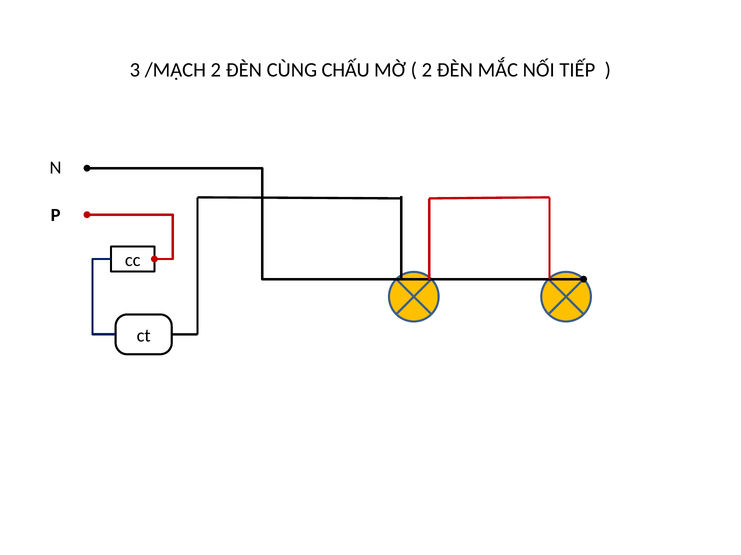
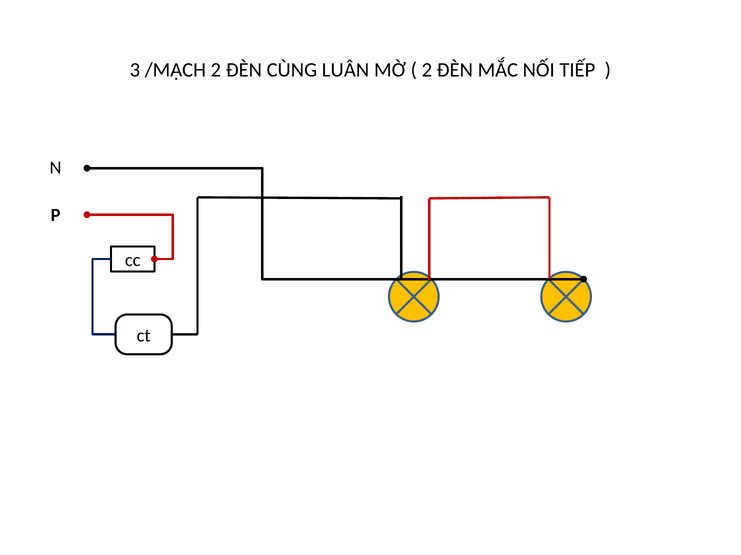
CHẤU: CHẤU -> LUÂN (346, 70)
